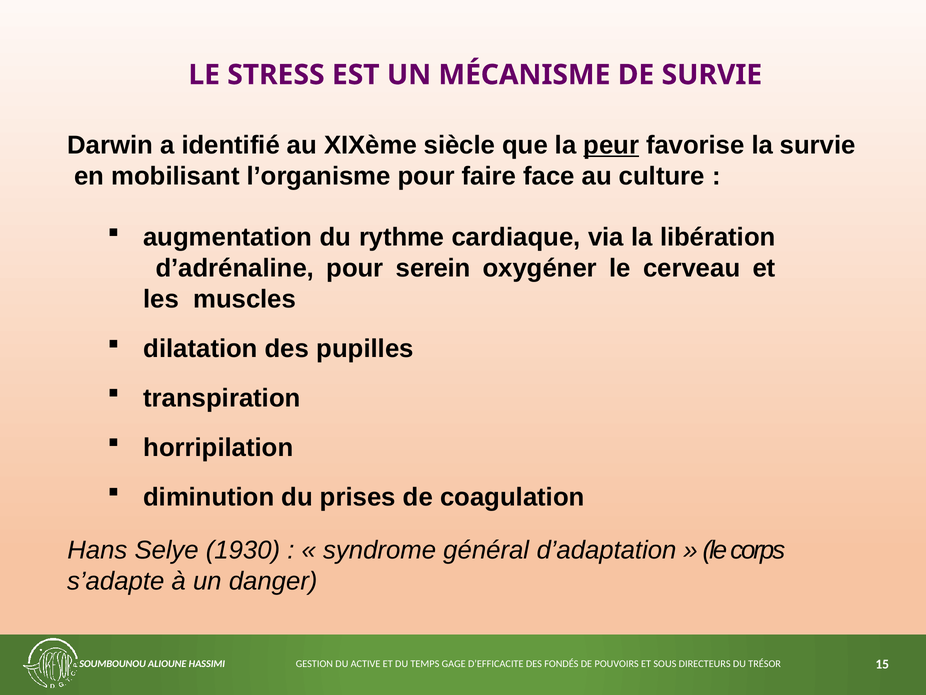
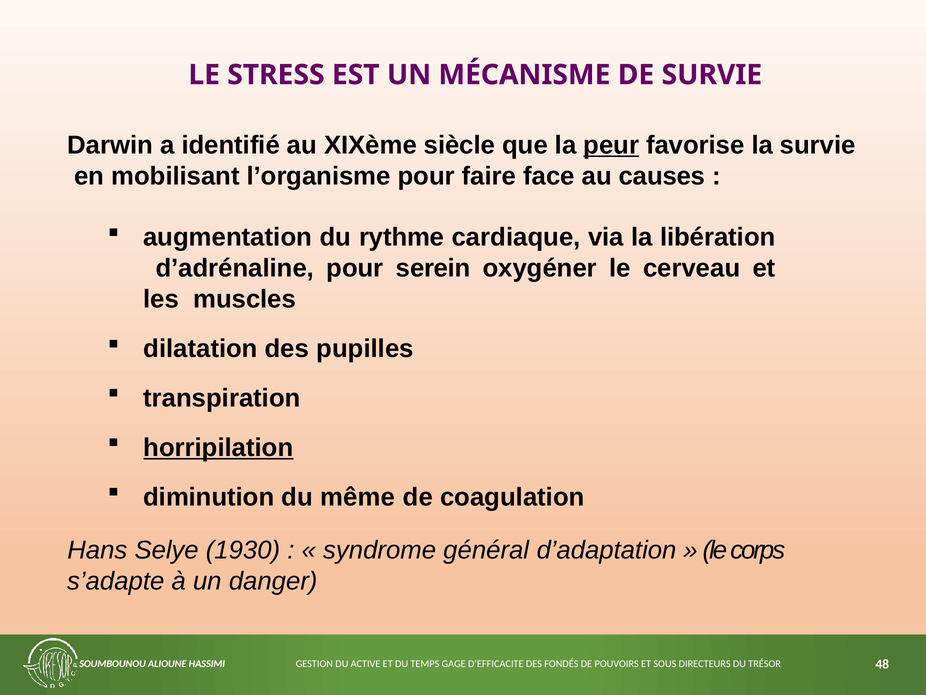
culture: culture -> causes (662, 176)
horripilation underline: none -> present (218, 447)
prises: prises -> même (358, 497)
15: 15 -> 48 (882, 664)
